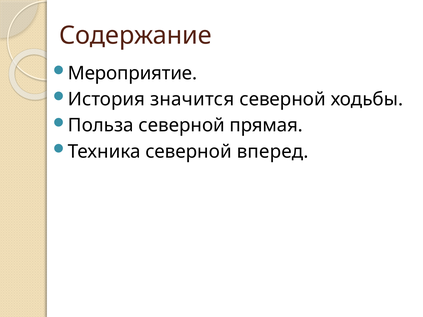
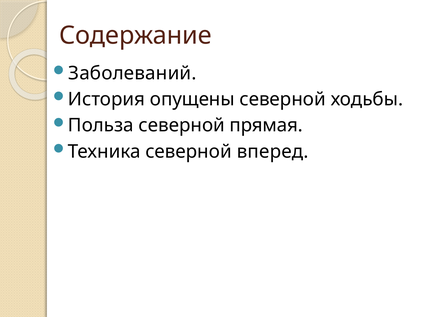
Мероприятие: Мероприятие -> Заболеваний (132, 73)
значится: значится -> опущены (192, 99)
